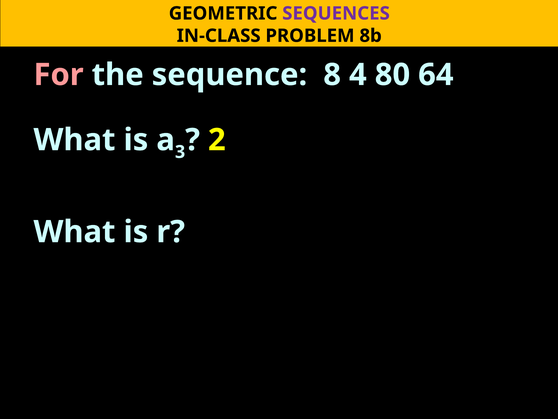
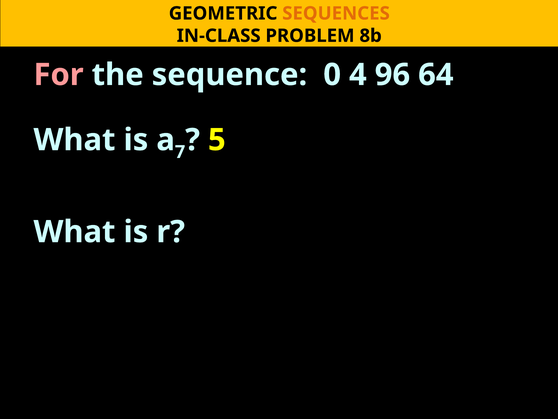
SEQUENCES colour: purple -> orange (336, 13)
8: 8 -> 0 (332, 75)
80: 80 -> 96 (392, 75)
3: 3 -> 7 (180, 152)
2: 2 -> 5 (217, 140)
